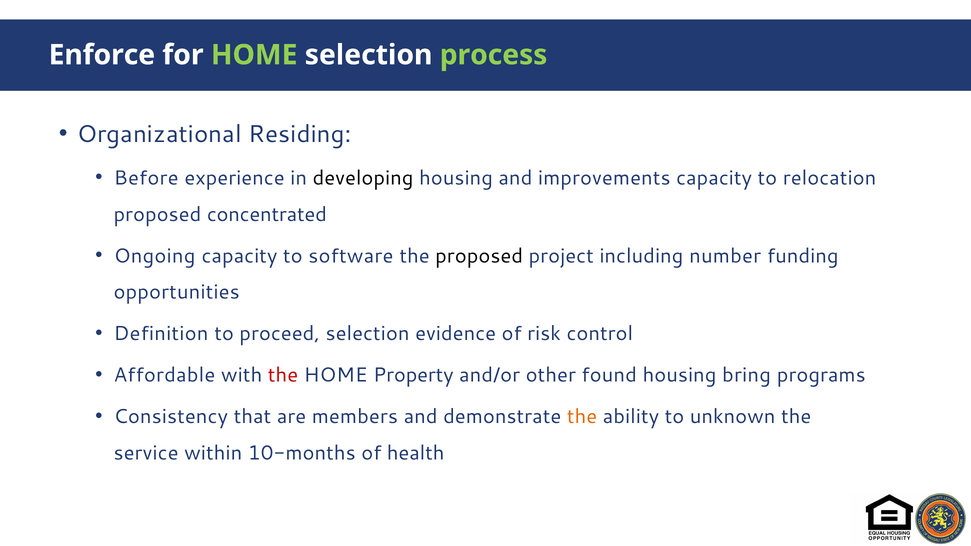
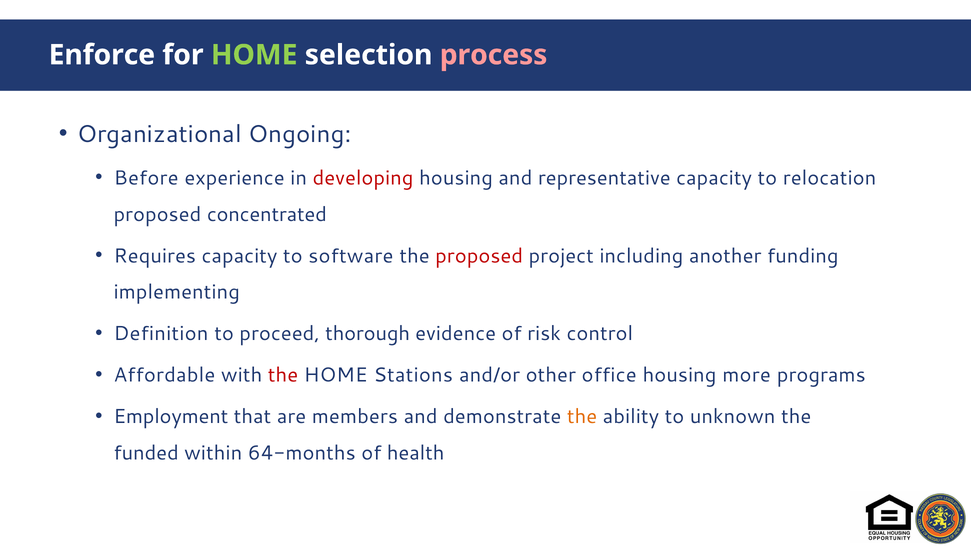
process colour: light green -> pink (494, 55)
Residing: Residing -> Ongoing (300, 134)
developing colour: black -> red (363, 178)
improvements: improvements -> representative (604, 178)
Ongoing: Ongoing -> Requires (155, 256)
proposed colour: black -> red (479, 256)
number: number -> another (725, 256)
opportunities: opportunities -> implementing (177, 292)
proceed selection: selection -> thorough (368, 334)
Property: Property -> Stations (413, 375)
found: found -> office (609, 375)
bring: bring -> more (747, 375)
Consistency: Consistency -> Employment (171, 417)
service: service -> funded (146, 453)
10-months: 10-months -> 64-months (302, 453)
